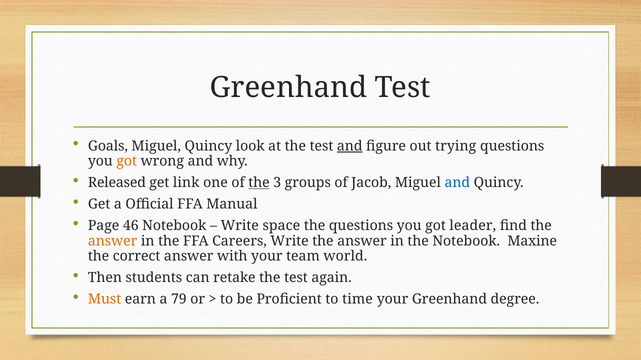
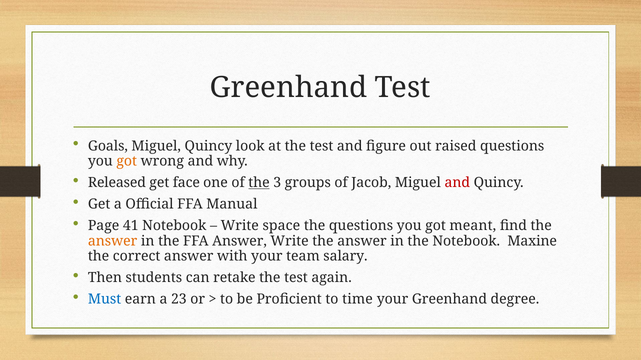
and underline: present -> none (350, 146)
trying: trying -> raised (456, 146)
link: link -> face (186, 183)
and colour: blue -> red (457, 183)
46: 46 -> 41 (131, 226)
leader: leader -> meant (473, 226)
FFA Careers: Careers -> Answer (240, 241)
world: world -> salary (345, 257)
Must colour: orange -> blue (105, 300)
79: 79 -> 23 (179, 300)
